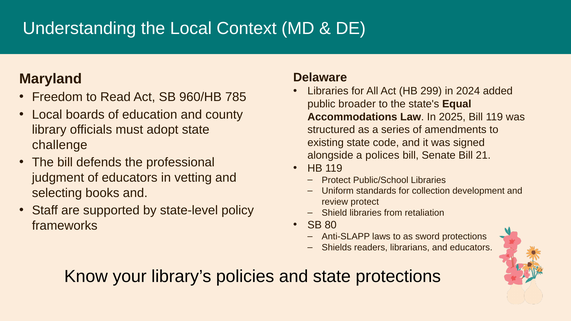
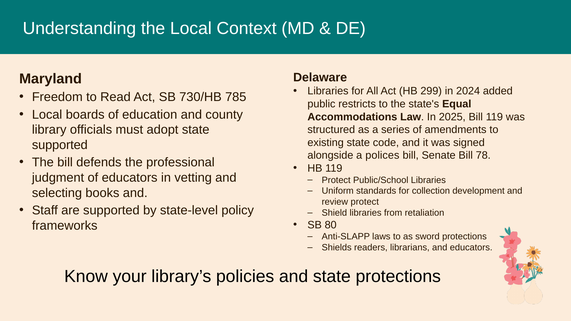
960/HB: 960/HB -> 730/HB (200, 97)
broader: broader -> restricts (357, 104)
challenge: challenge -> supported (60, 145)
21: 21 -> 78 (483, 155)
